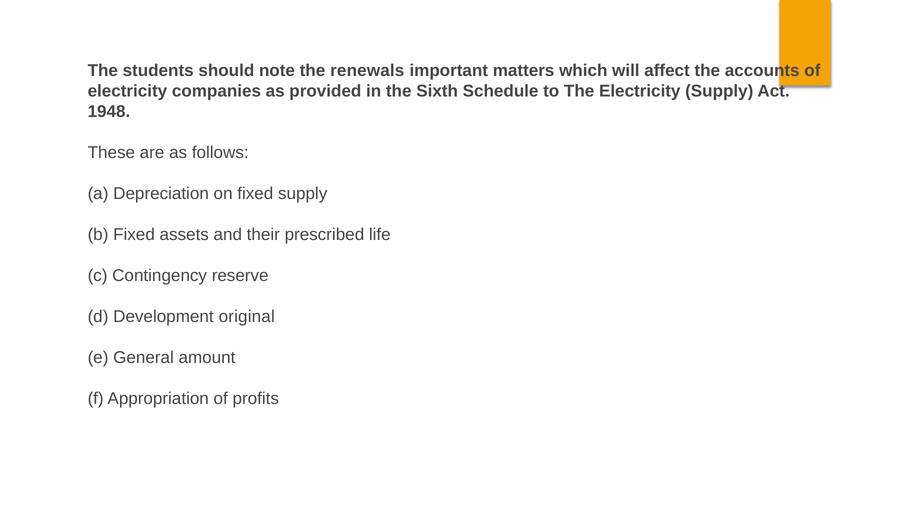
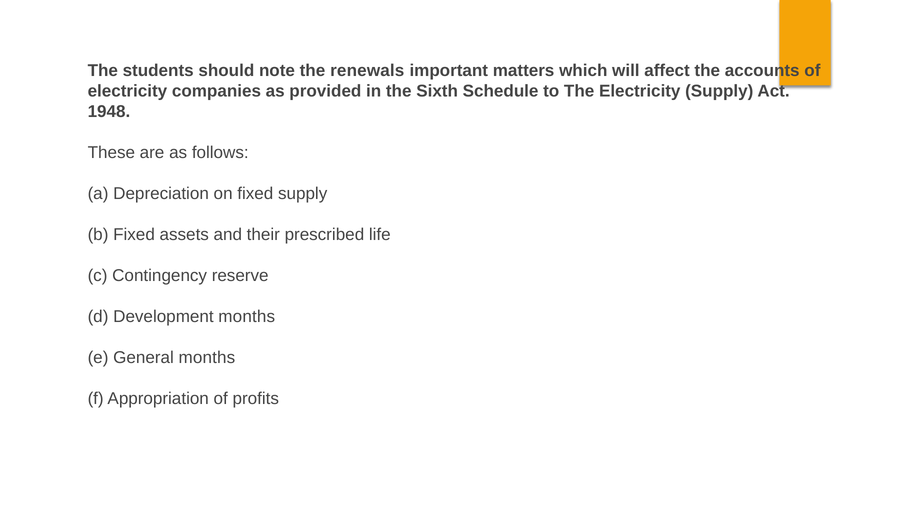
Development original: original -> months (247, 317)
General amount: amount -> months (207, 357)
